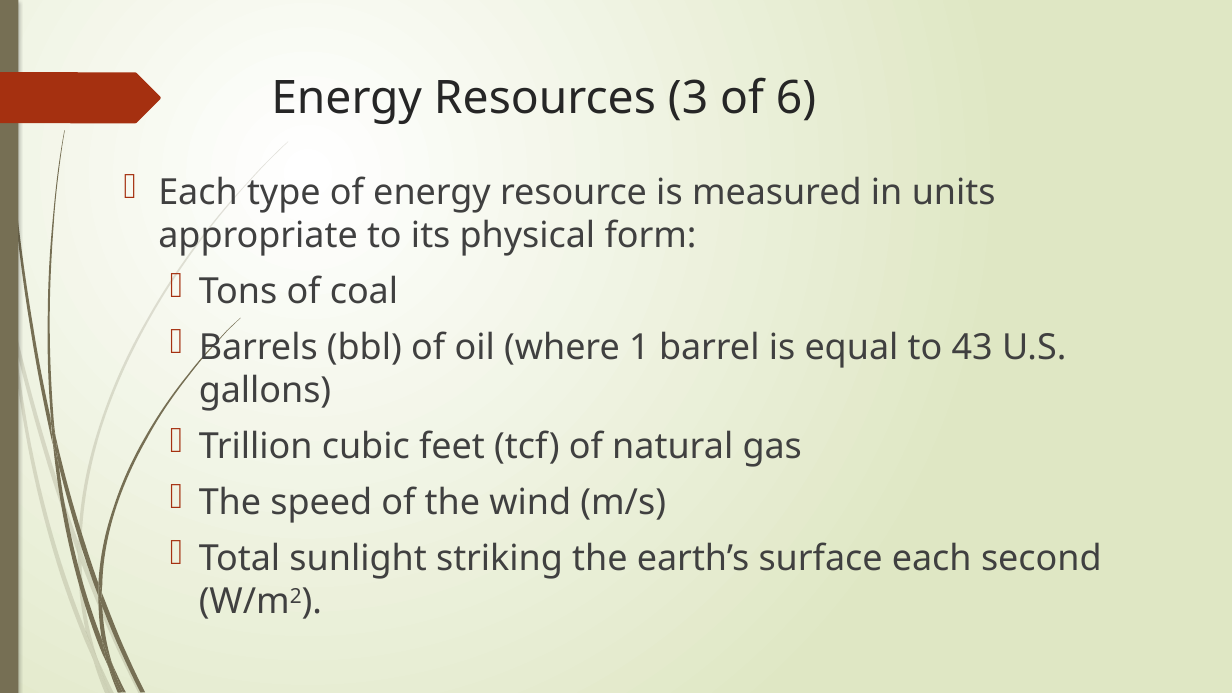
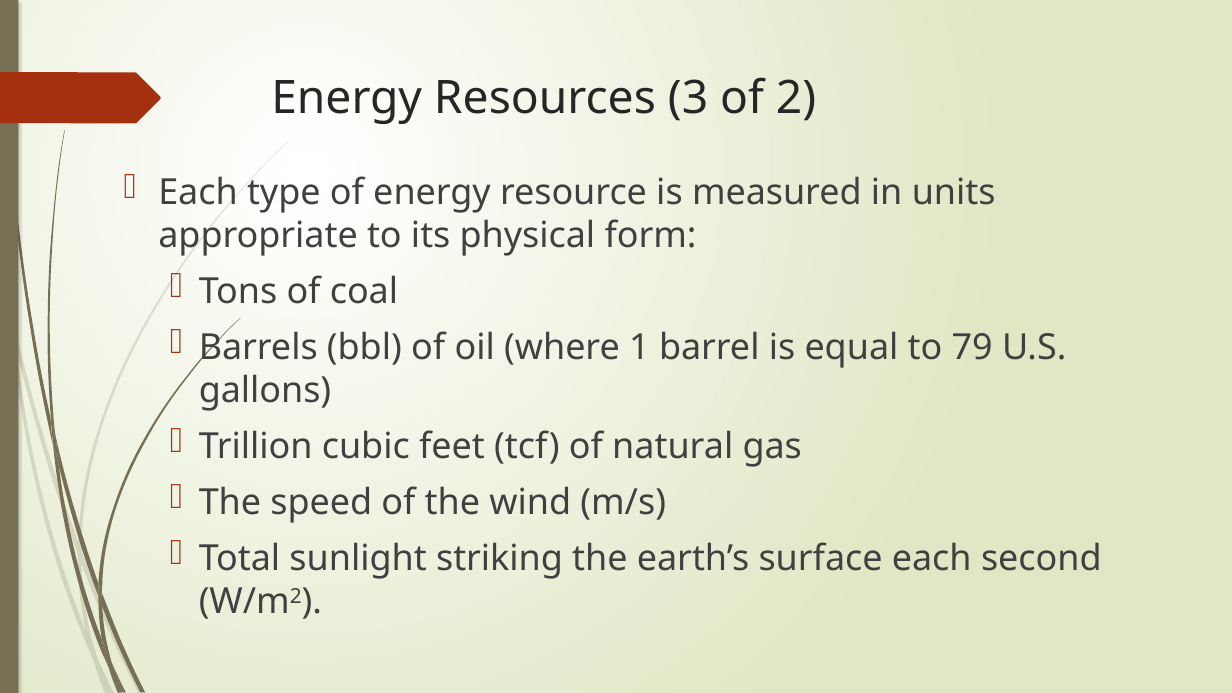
6: 6 -> 2 (796, 99)
43: 43 -> 79 (972, 348)
